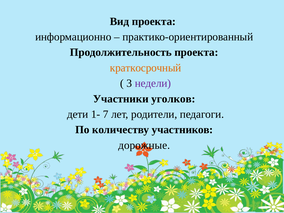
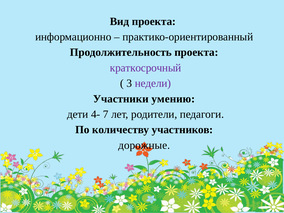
краткосрочный colour: orange -> purple (146, 68)
уголков: уголков -> умению (173, 99)
1-: 1- -> 4- (96, 114)
